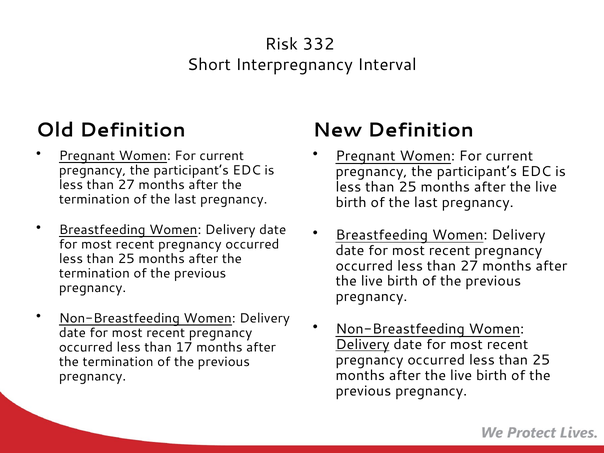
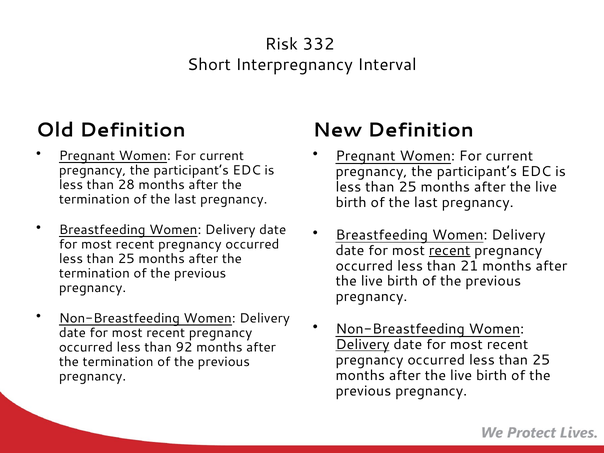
27: 27 -> 28 (126, 185)
recent underline: none -> present (450, 250)
occurred less than 27: 27 -> 21 (469, 266)
17: 17 -> 92 (184, 347)
